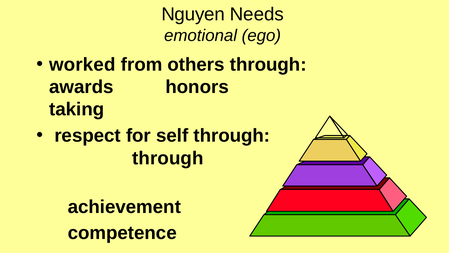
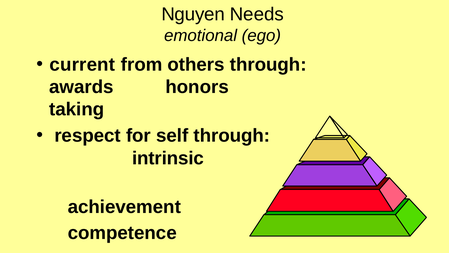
worked: worked -> current (82, 64)
through: through -> intrinsic (168, 158)
